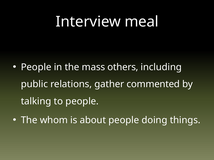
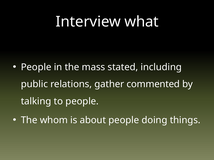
meal: meal -> what (142, 22)
others: others -> stated (123, 67)
